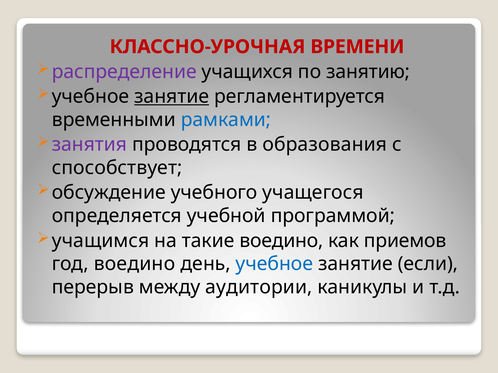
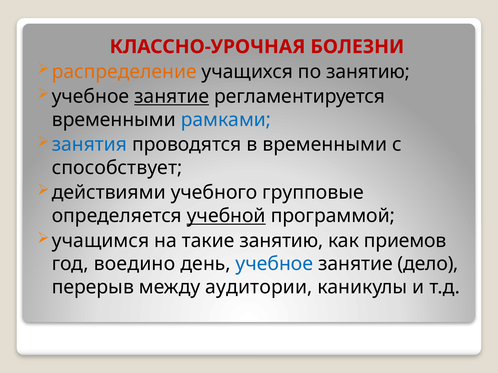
ВРЕМЕНИ: ВРЕМЕНИ -> БОЛЕЗНИ (357, 47)
распределение colour: purple -> orange (124, 72)
занятия colour: purple -> blue (89, 145)
в образования: образования -> временными (325, 145)
обсуждение: обсуждение -> действиями (109, 193)
учащегося: учащегося -> групповые (313, 193)
учебной underline: none -> present (226, 216)
такие воедино: воедино -> занятию (281, 241)
если: если -> дело (428, 264)
